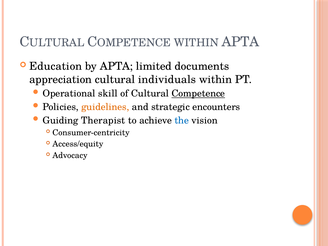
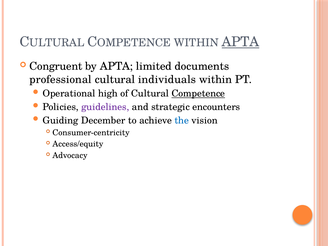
APTA underline: none -> present (241, 42)
Education: Education -> Congruent (56, 66)
appreciation: appreciation -> professional (61, 79)
skill: skill -> high (108, 94)
guidelines colour: orange -> purple (105, 107)
Therapist: Therapist -> December (103, 120)
